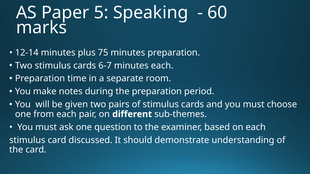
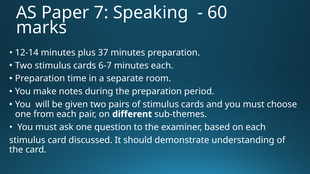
5: 5 -> 7 (101, 13)
75: 75 -> 37 (103, 53)
